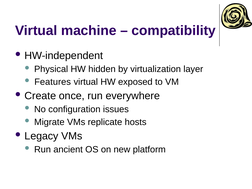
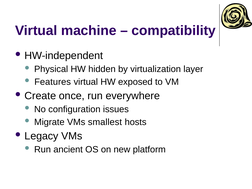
replicate: replicate -> smallest (105, 122)
